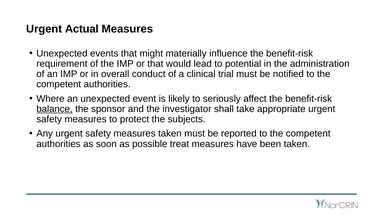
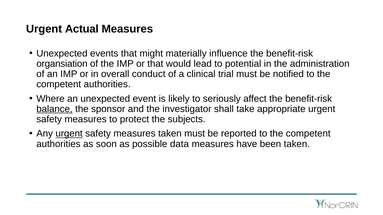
requirement: requirement -> organsiation (62, 64)
urgent underline: none -> present (69, 134)
treat: treat -> data (179, 144)
